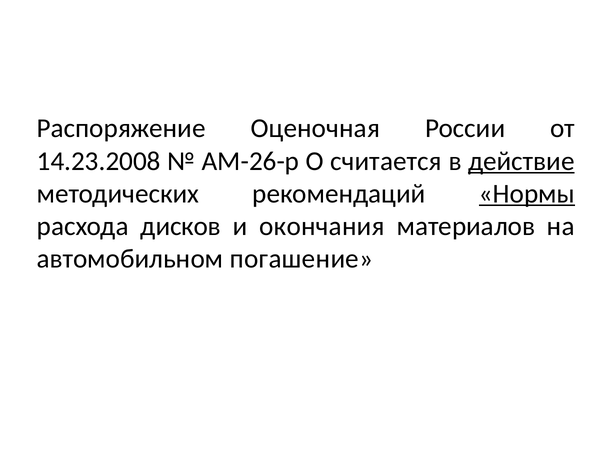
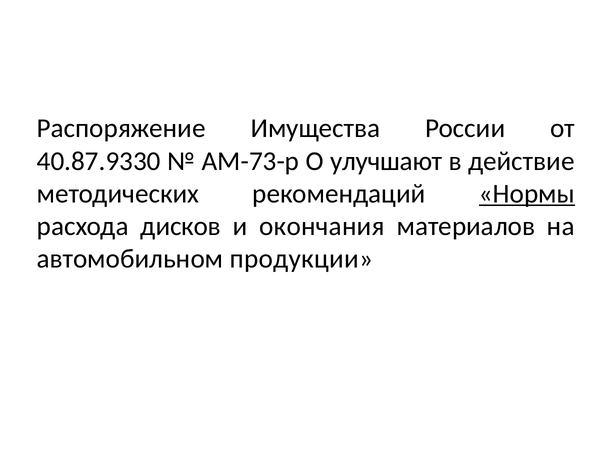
Оценочная: Оценочная -> Имущества (315, 128)
14.23.2008: 14.23.2008 -> 40.87.9330 (99, 161)
АМ-26-р: АМ-26-р -> АМ-73-р (250, 161)
считается: считается -> улучшают (386, 161)
действие underline: present -> none (521, 161)
погашение: погашение -> продукции (302, 259)
